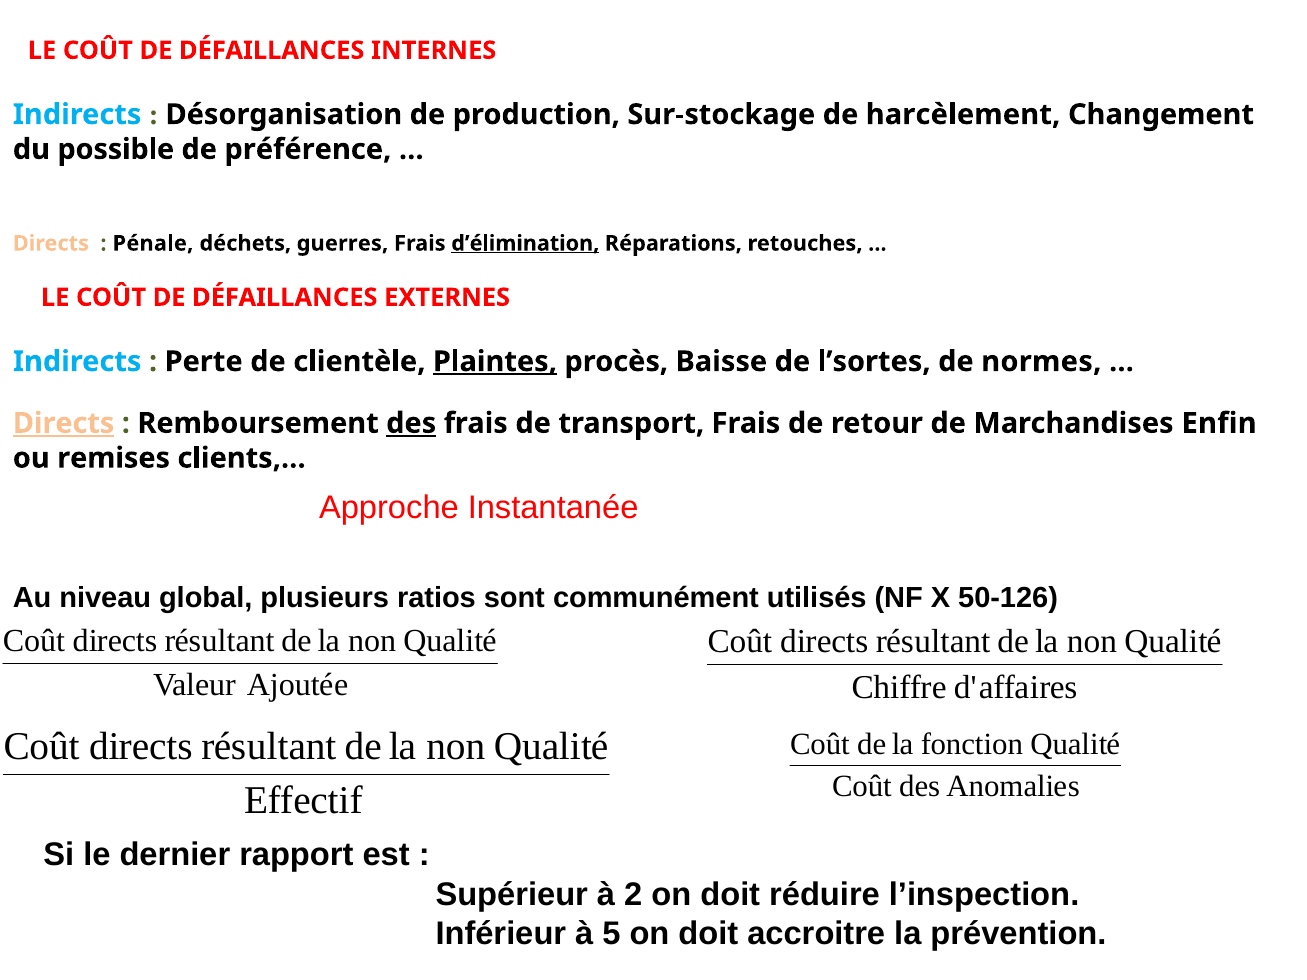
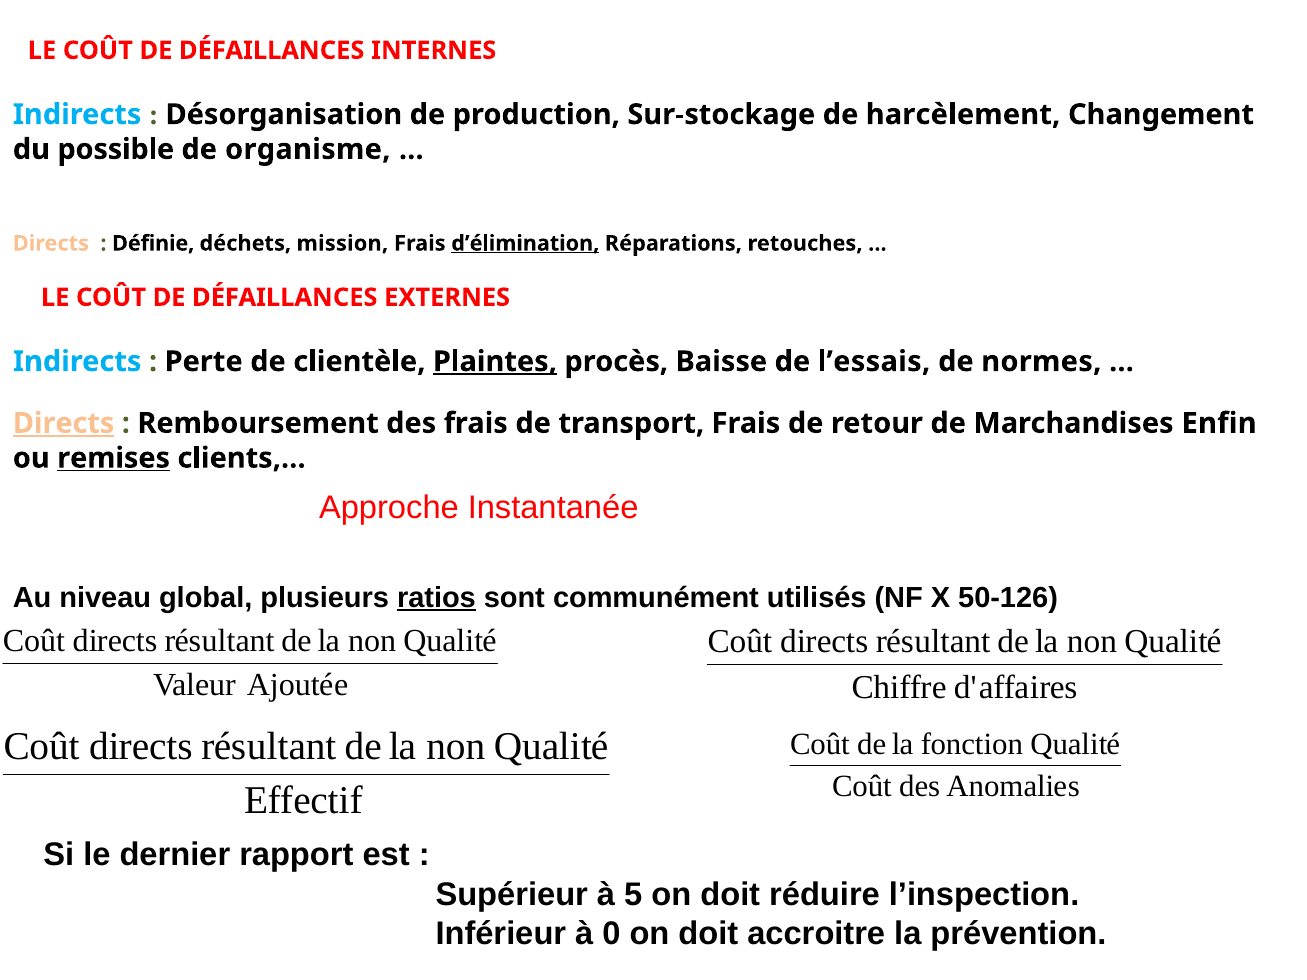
préférence: préférence -> organisme (308, 149)
Pénale: Pénale -> Définie (153, 243)
guerres: guerres -> mission (342, 243)
l’sortes: l’sortes -> l’essais (874, 362)
des underline: present -> none (411, 423)
remises underline: none -> present (114, 458)
ratios underline: none -> present (436, 598)
2: 2 -> 5 (633, 895)
5: 5 -> 0 (611, 934)
